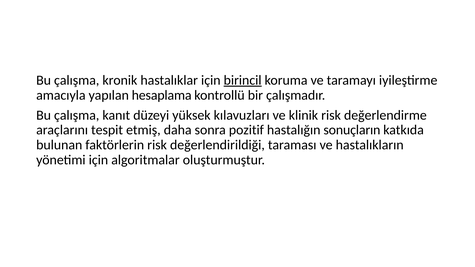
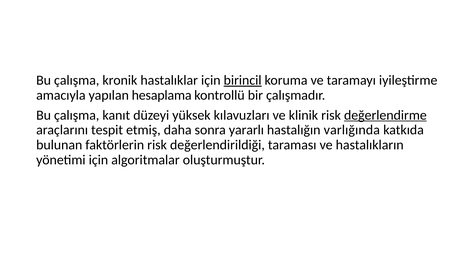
değerlendirme underline: none -> present (385, 115)
pozitif: pozitif -> yararlı (246, 130)
sonuçların: sonuçların -> varlığında (352, 130)
